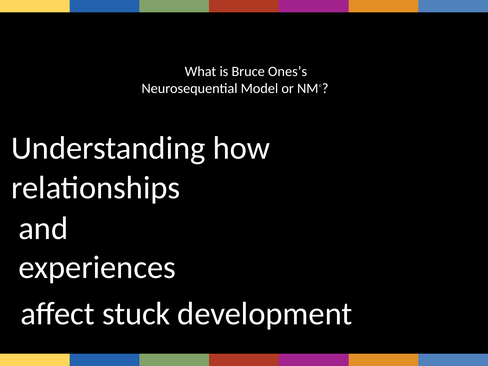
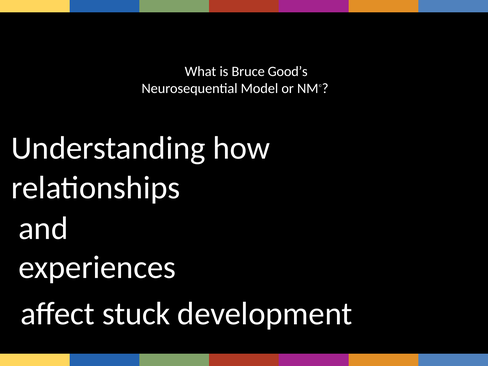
Ones’s: Ones’s -> Good’s (288, 71)
